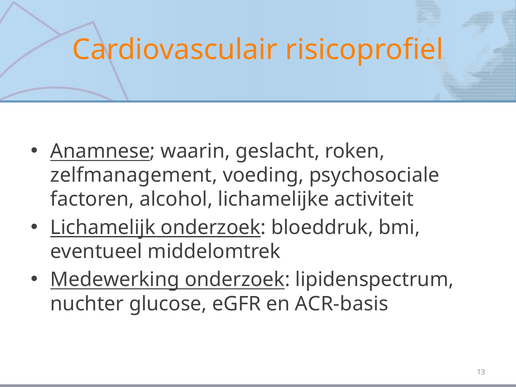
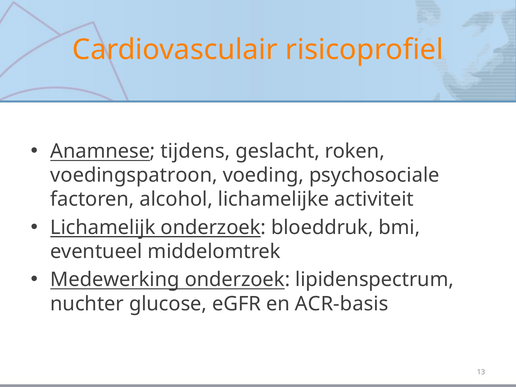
waarin: waarin -> tijdens (195, 151)
zelfmanagement: zelfmanagement -> voedingspatroon (134, 175)
